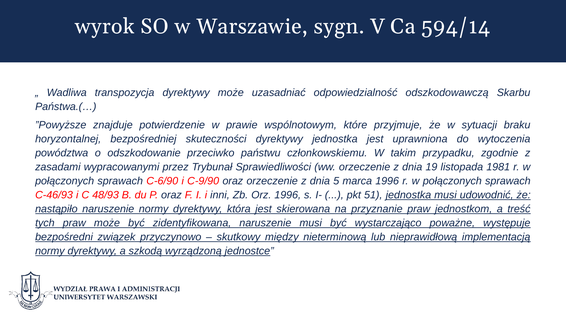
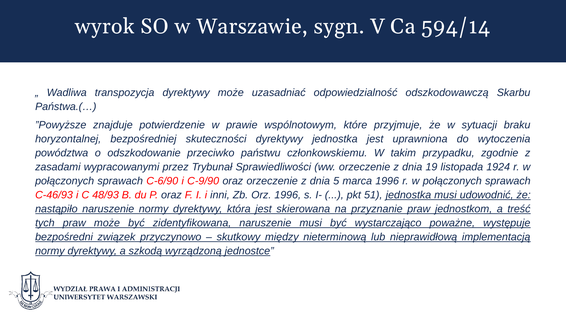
1981: 1981 -> 1924 (498, 167)
